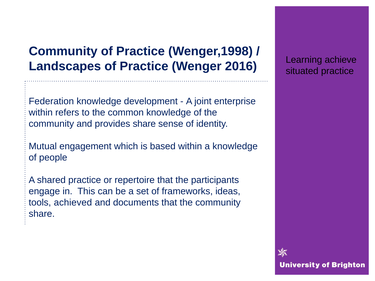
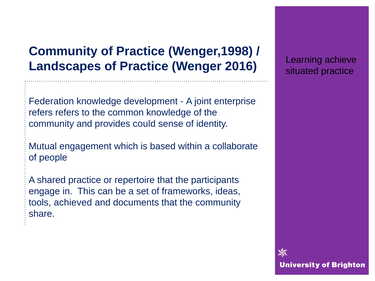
within: within -> refers (41, 113)
provides share: share -> could (144, 124)
a knowledge: knowledge -> collaborate (235, 146)
